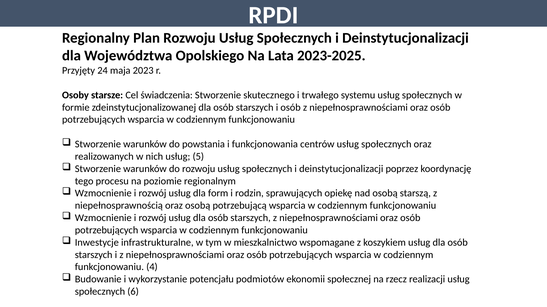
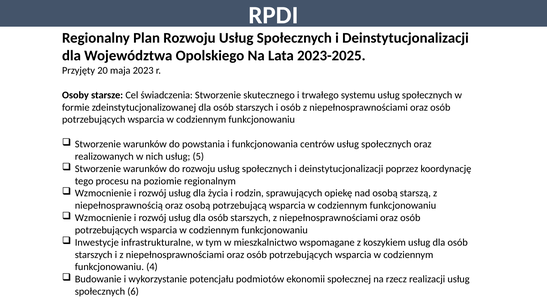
24: 24 -> 20 (103, 71)
form: form -> życia (218, 194)
